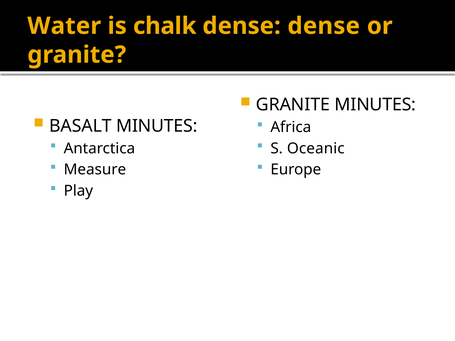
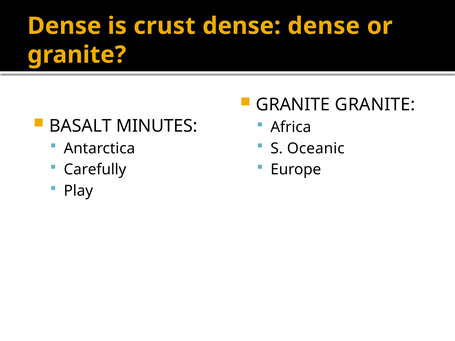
Water: Water -> Dense (64, 26)
chalk: chalk -> crust (165, 26)
GRANITE MINUTES: MINUTES -> GRANITE (375, 105)
Measure: Measure -> Carefully (95, 170)
